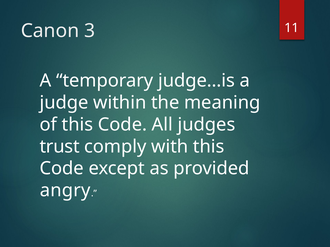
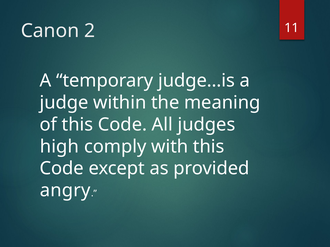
3: 3 -> 2 (90, 31)
trust: trust -> high (59, 147)
